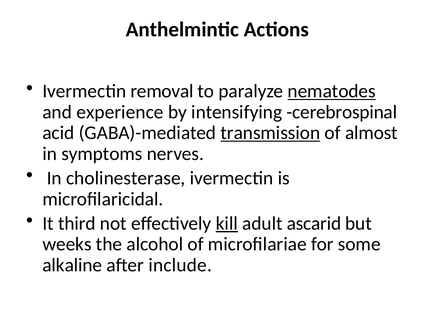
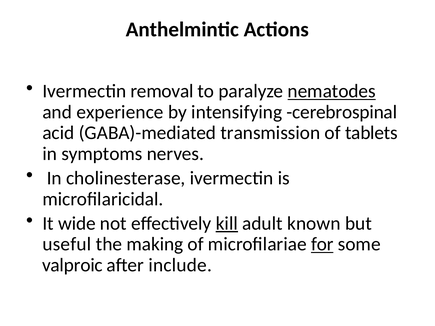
transmission underline: present -> none (270, 133)
almost: almost -> tablets (371, 133)
third: third -> wide (77, 224)
ascarid: ascarid -> known (314, 224)
weeks: weeks -> useful (67, 244)
alcohol: alcohol -> making (155, 244)
for underline: none -> present (322, 244)
alkaline: alkaline -> valproic (72, 265)
